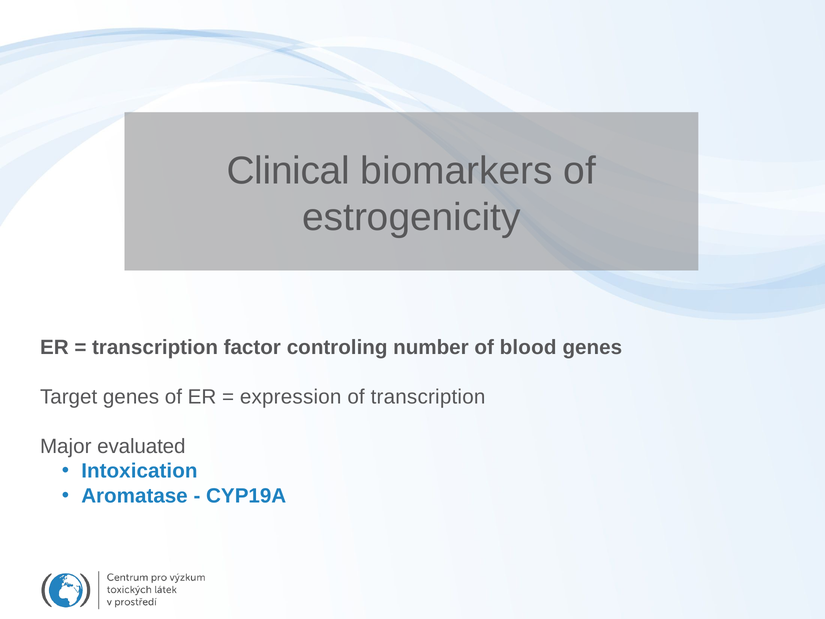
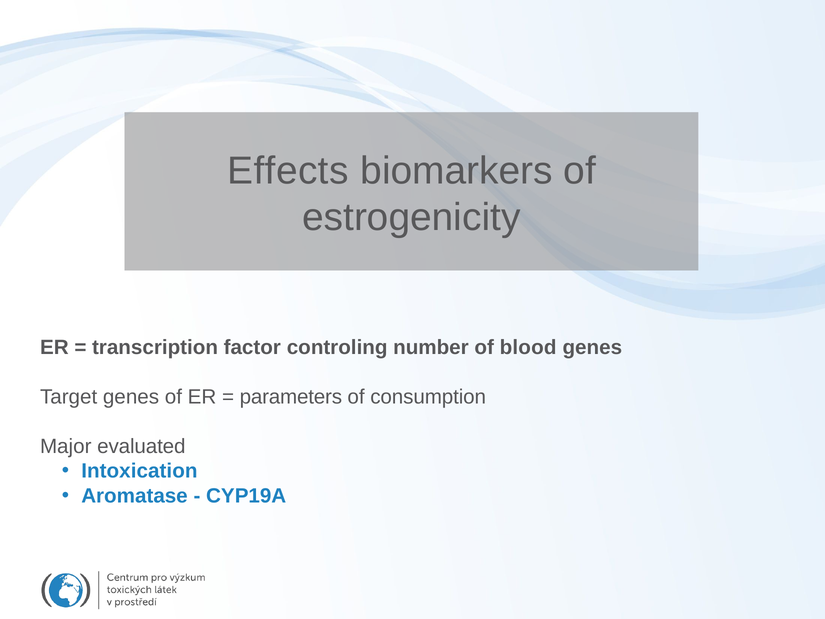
Clinical: Clinical -> Effects (288, 171)
expression: expression -> parameters (291, 397)
of transcription: transcription -> consumption (428, 397)
